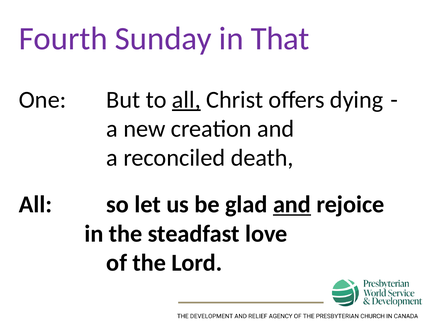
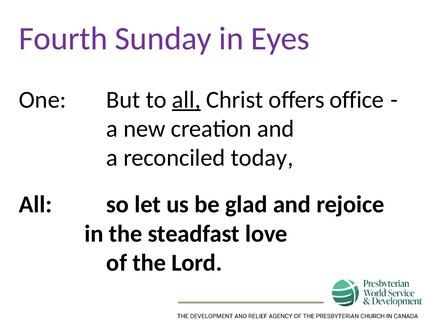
That: That -> Eyes (280, 39)
dying: dying -> office (357, 100)
death: death -> today (262, 158)
and underline: present -> none (292, 204)
